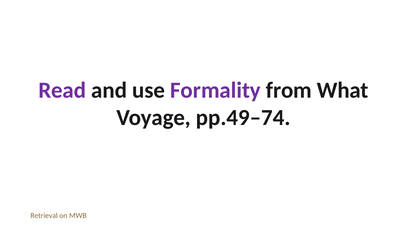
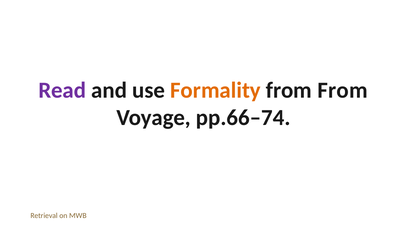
Formality colour: purple -> orange (215, 90)
from What: What -> From (343, 90)
pp.49–74: pp.49–74 -> pp.66–74 (243, 118)
